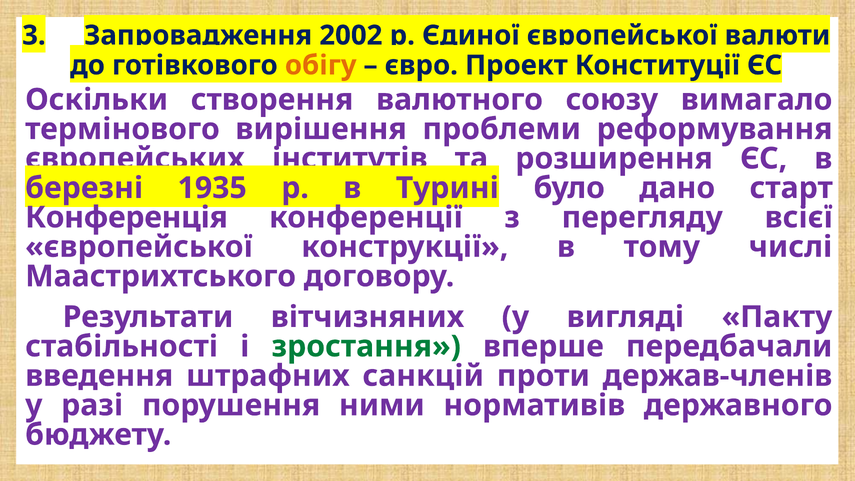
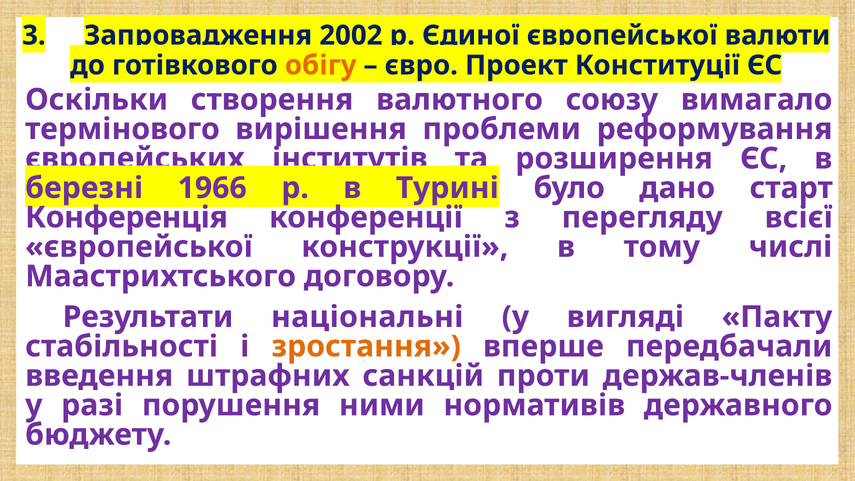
1935: 1935 -> 1966 (212, 188)
вітчизняних: вітчизняних -> національні (367, 317)
зростання colour: green -> orange (366, 346)
